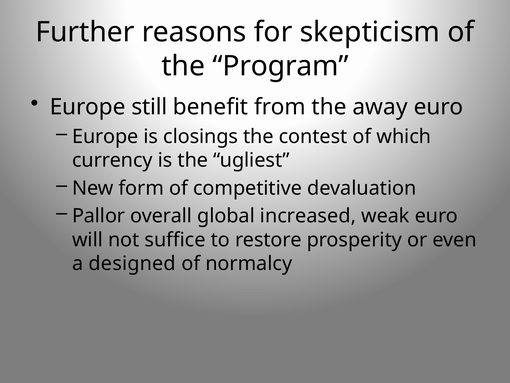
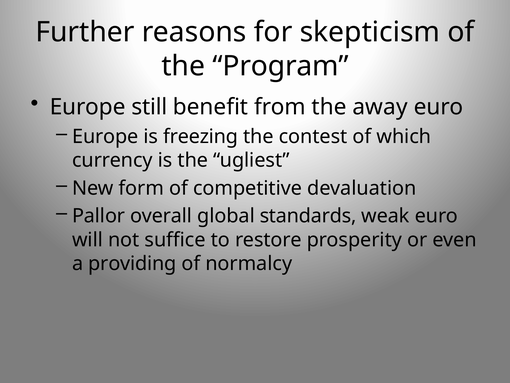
closings: closings -> freezing (201, 136)
increased: increased -> standards (308, 216)
designed: designed -> providing (132, 263)
